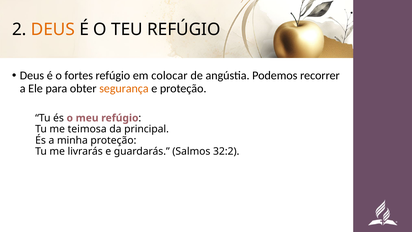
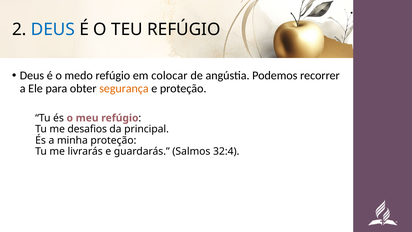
DEUS colour: orange -> blue (53, 30)
fortes: fortes -> medo (79, 76)
teimosa: teimosa -> desafios (87, 129)
32:2: 32:2 -> 32:4 (226, 151)
